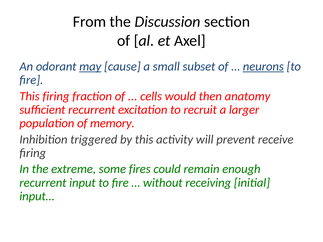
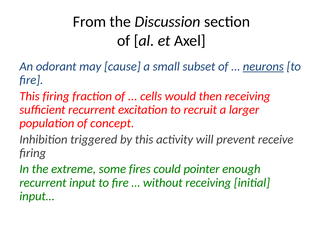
may underline: present -> none (90, 67)
then anatomy: anatomy -> receiving (248, 96)
memory: memory -> concept (112, 123)
remain: remain -> pointer (202, 169)
